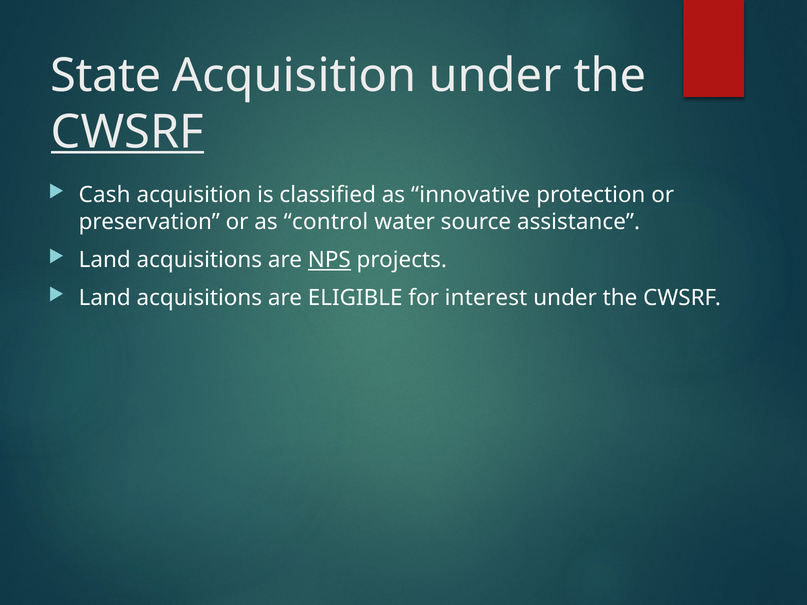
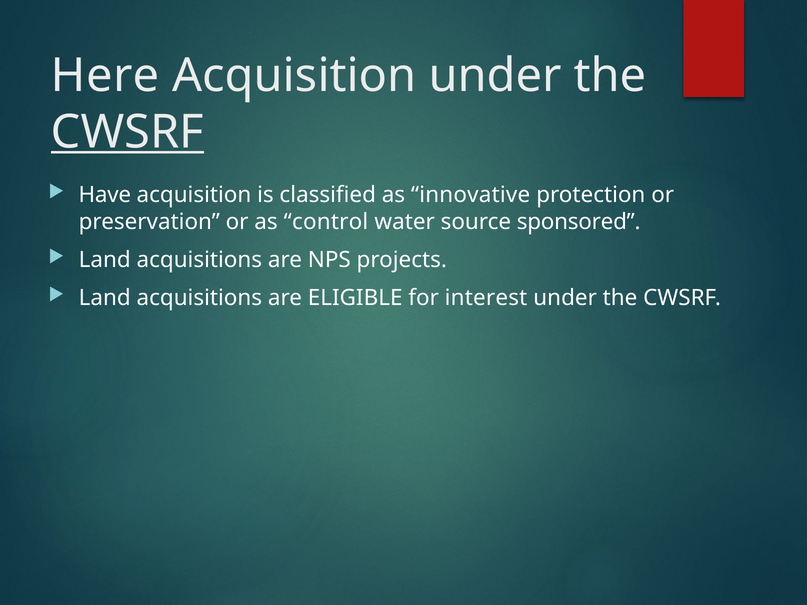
State: State -> Here (105, 76)
Cash: Cash -> Have (105, 195)
assistance: assistance -> sponsored (579, 222)
NPS underline: present -> none (329, 260)
